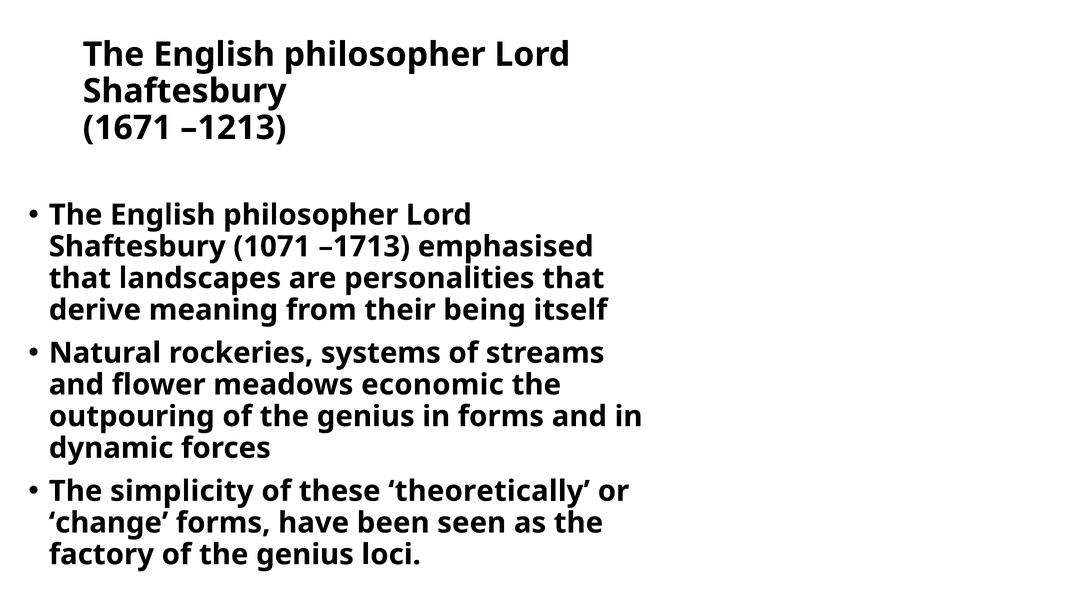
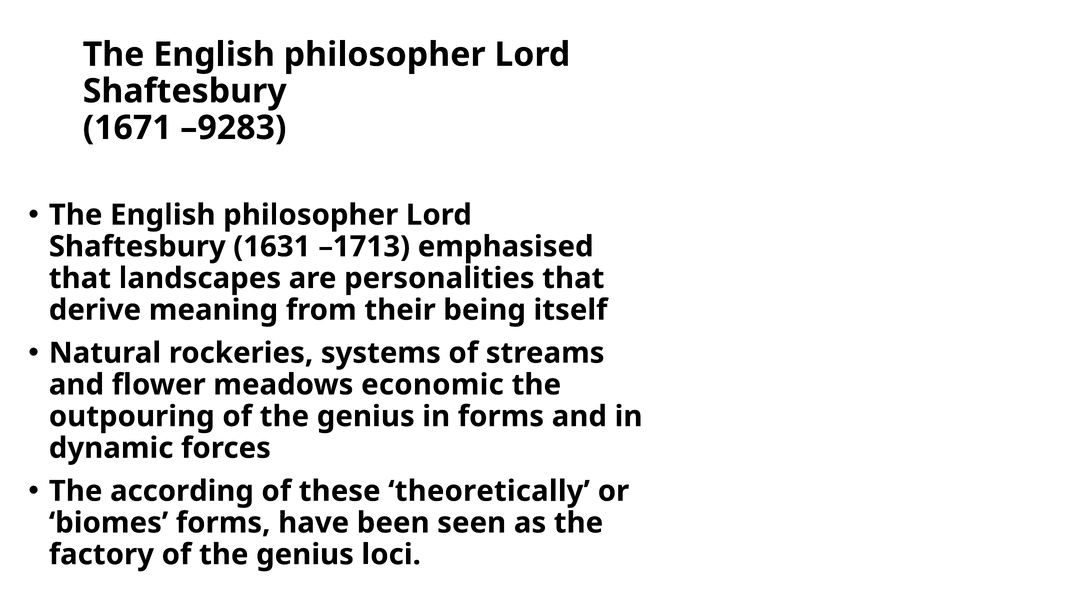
–1213: –1213 -> –9283 (233, 128)
1071: 1071 -> 1631 (272, 247)
simplicity: simplicity -> according (182, 491)
change: change -> biomes (109, 523)
